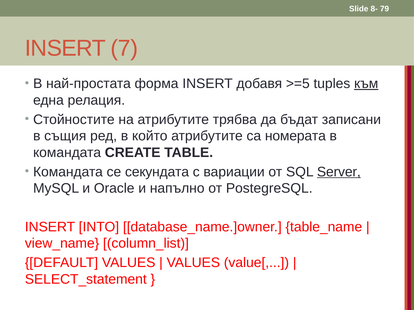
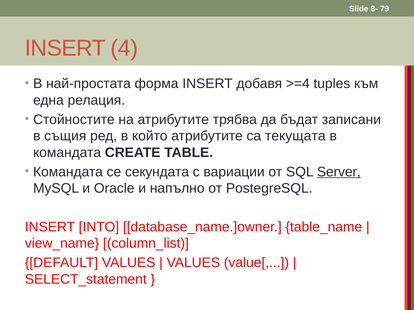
7: 7 -> 4 (124, 48)
>=5: >=5 -> >=4 (298, 84)
към underline: present -> none (366, 84)
номерата: номерата -> текущата (295, 136)
